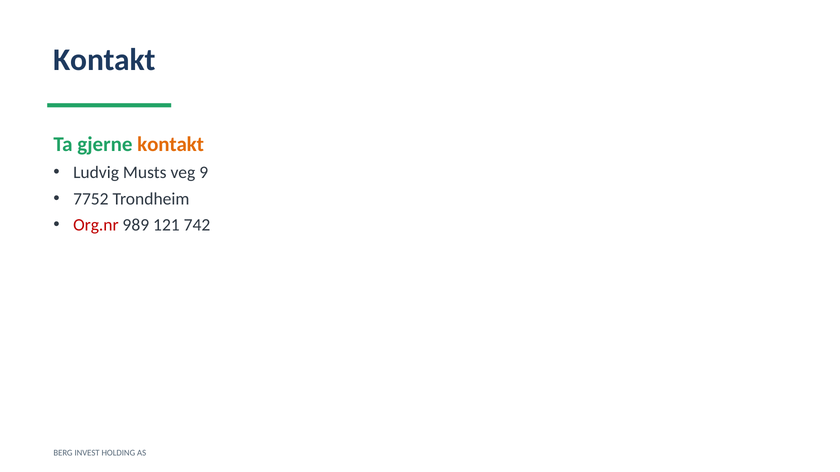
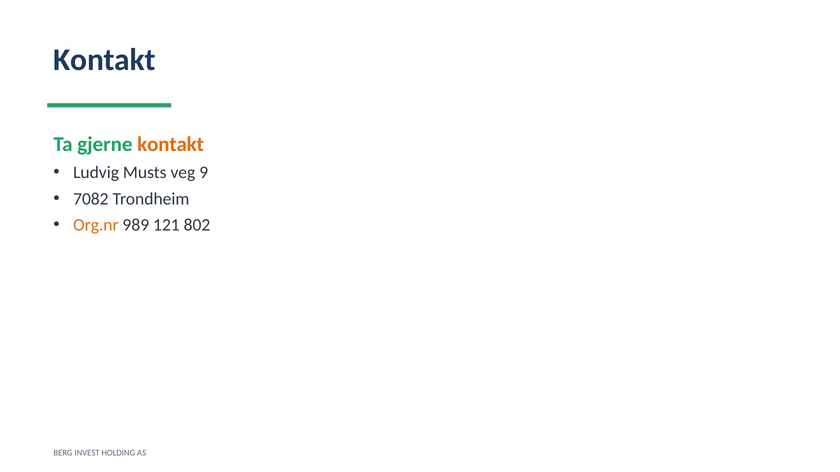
7752: 7752 -> 7082 (91, 199)
Org.nr colour: red -> orange (96, 225)
742: 742 -> 802 (197, 225)
